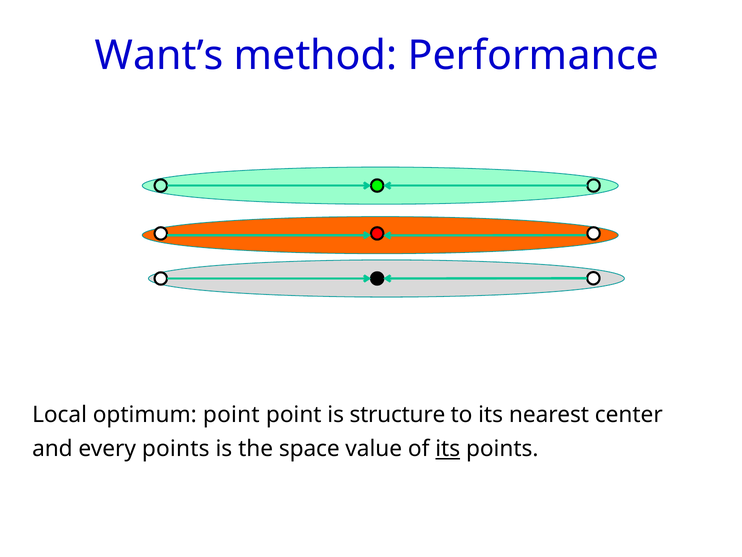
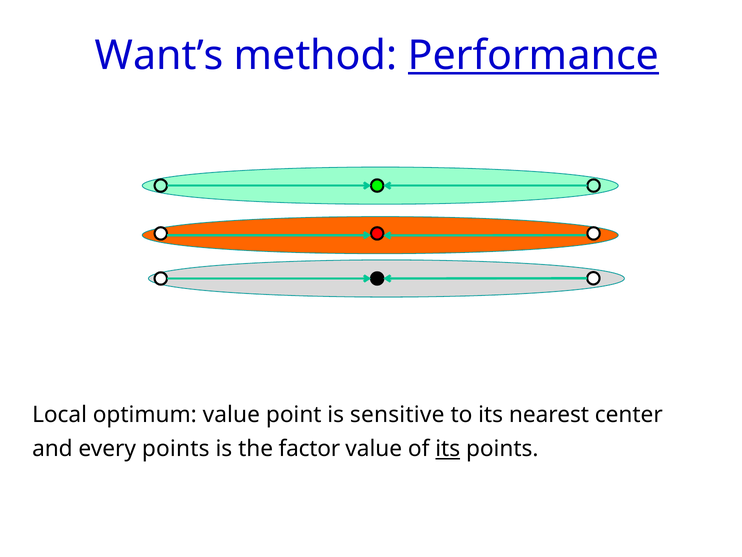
Performance underline: none -> present (533, 55)
optimum point: point -> value (231, 415)
structure: structure -> sensitive (397, 415)
space: space -> factor (309, 449)
